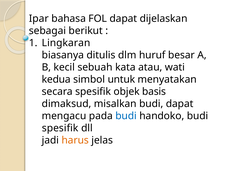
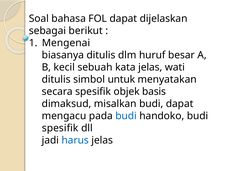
Ipar: Ipar -> Soal (39, 19)
Lingkaran: Lingkaran -> Mengenai (66, 43)
kata atau: atau -> jelas (150, 67)
kedua: kedua -> ditulis (56, 79)
harus colour: orange -> blue (75, 140)
